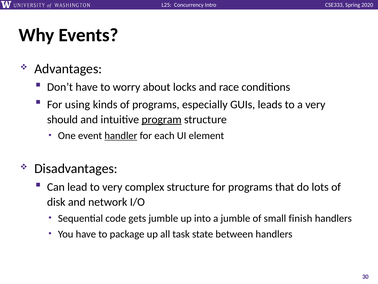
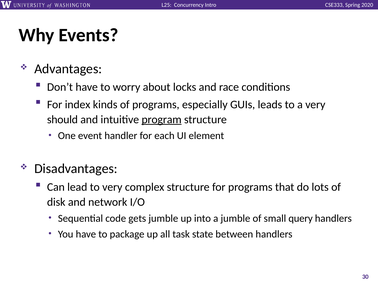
using: using -> index (78, 104)
handler underline: present -> none (121, 135)
finish: finish -> query (301, 218)
